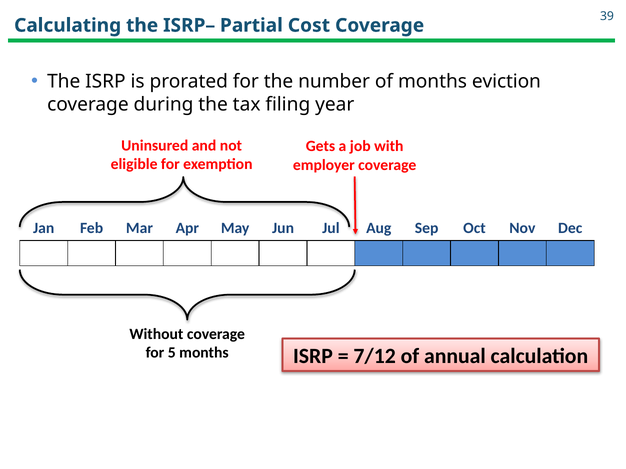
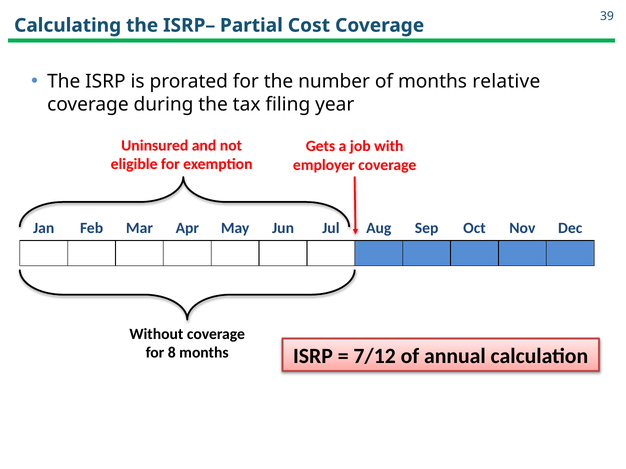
eviction: eviction -> relative (506, 81)
5: 5 -> 8 (172, 353)
